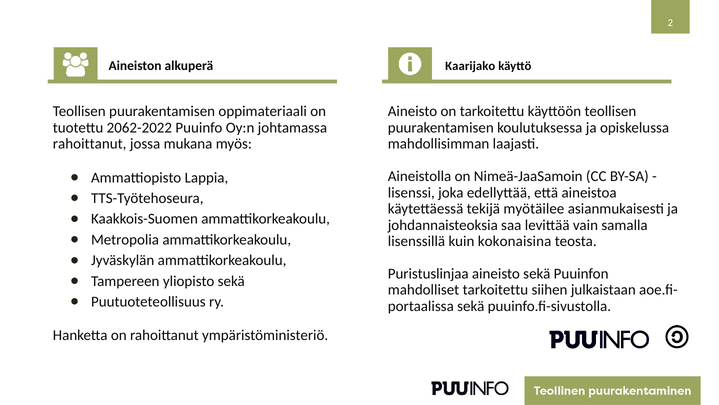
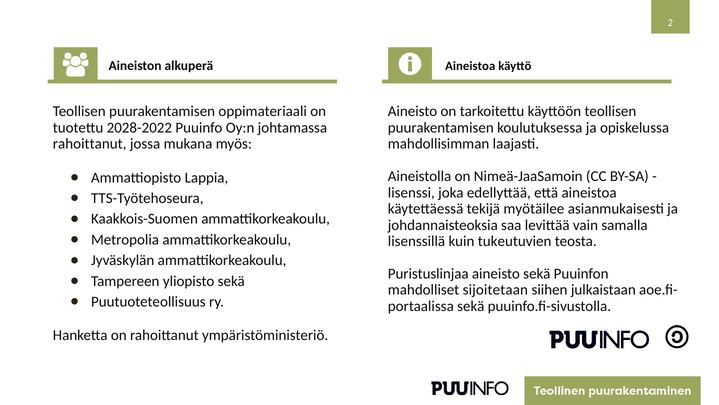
Kaarijako: Kaarijako -> Aineistoa (470, 66)
2062-2022: 2062-2022 -> 2028-2022 (139, 128)
kokonaisina: kokonaisina -> tukeutuvien (515, 241)
mahdolliset tarkoitettu: tarkoitettu -> sijoitetaan (495, 290)
